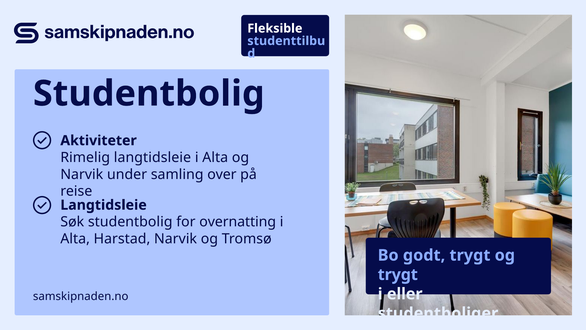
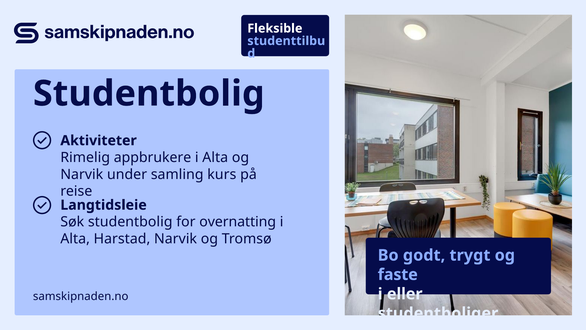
Rimelig langtidsleie: langtidsleie -> appbrukere (152, 157)
over: over -> kurs (222, 174)
trygt: trygt -> faste (398, 274)
